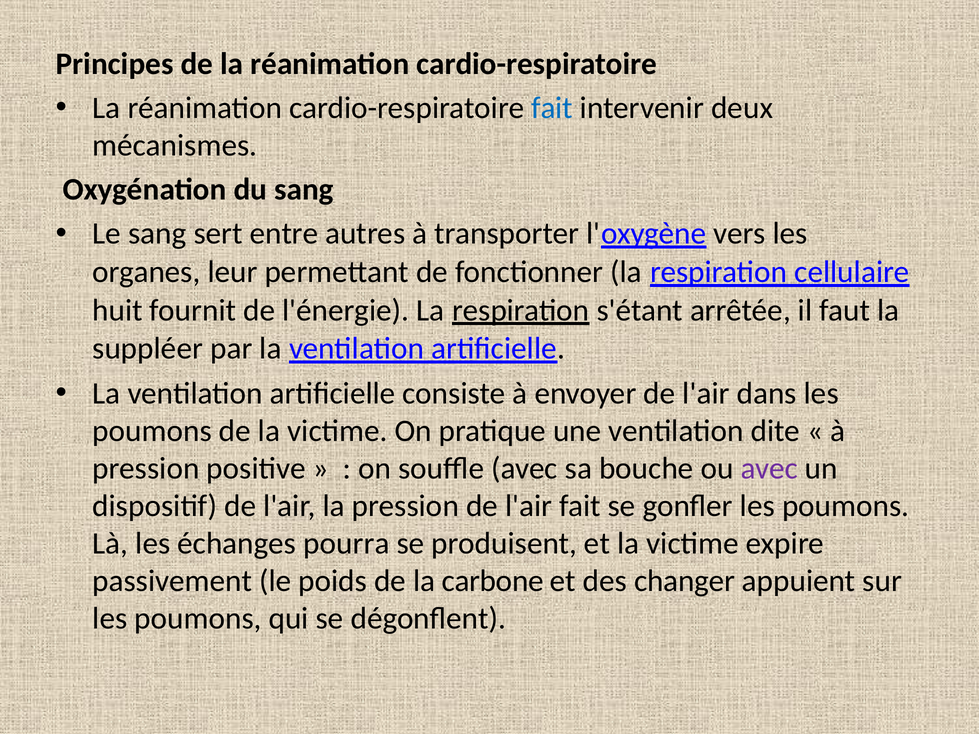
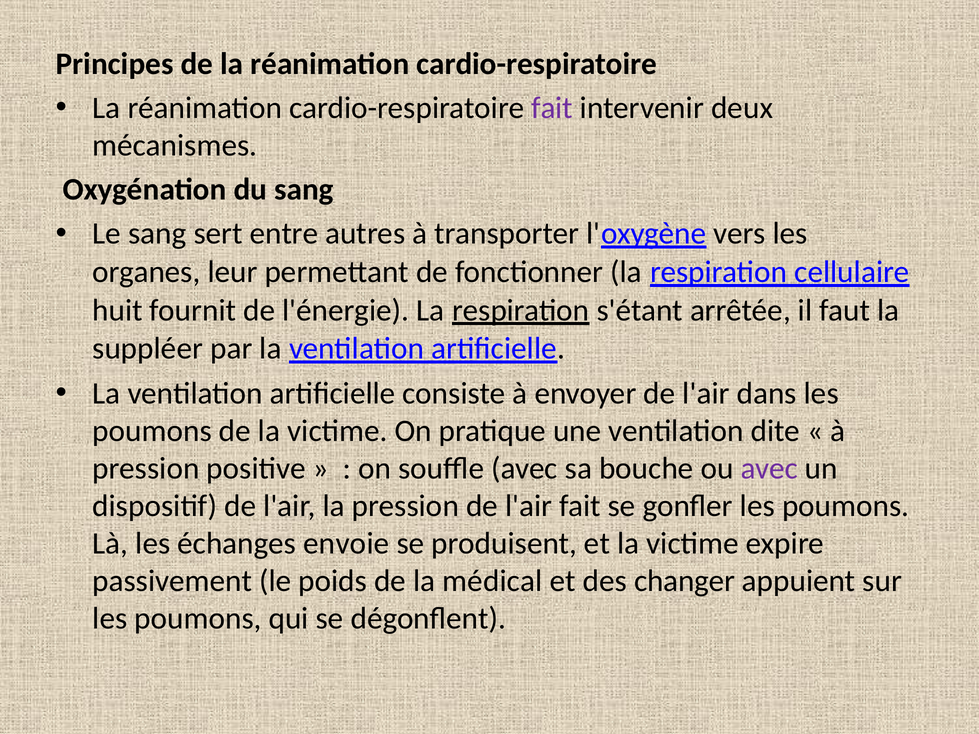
fait colour: blue -> purple (552, 108)
pourra: pourra -> envoie (346, 544)
carbone: carbone -> médical (492, 581)
